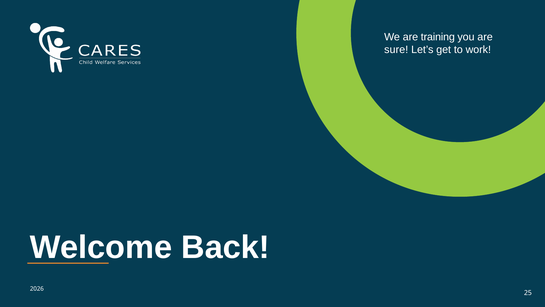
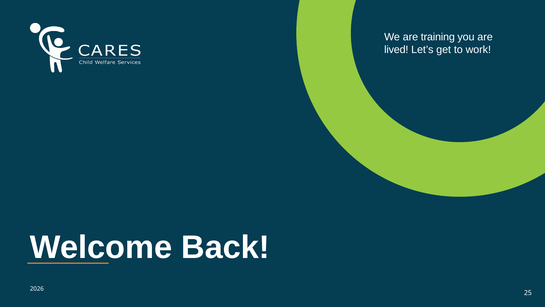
sure: sure -> lived (396, 50)
